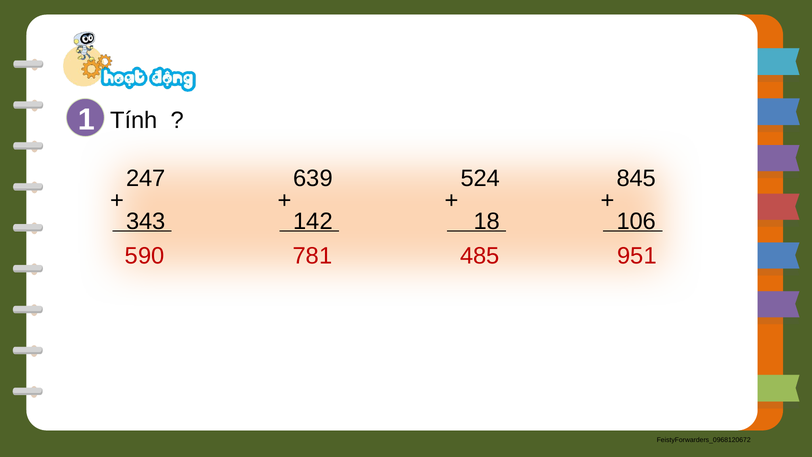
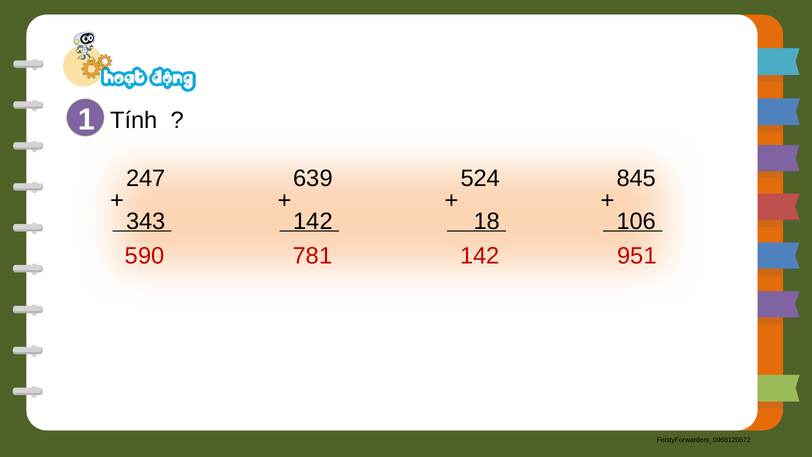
781 485: 485 -> 142 (480, 256)
